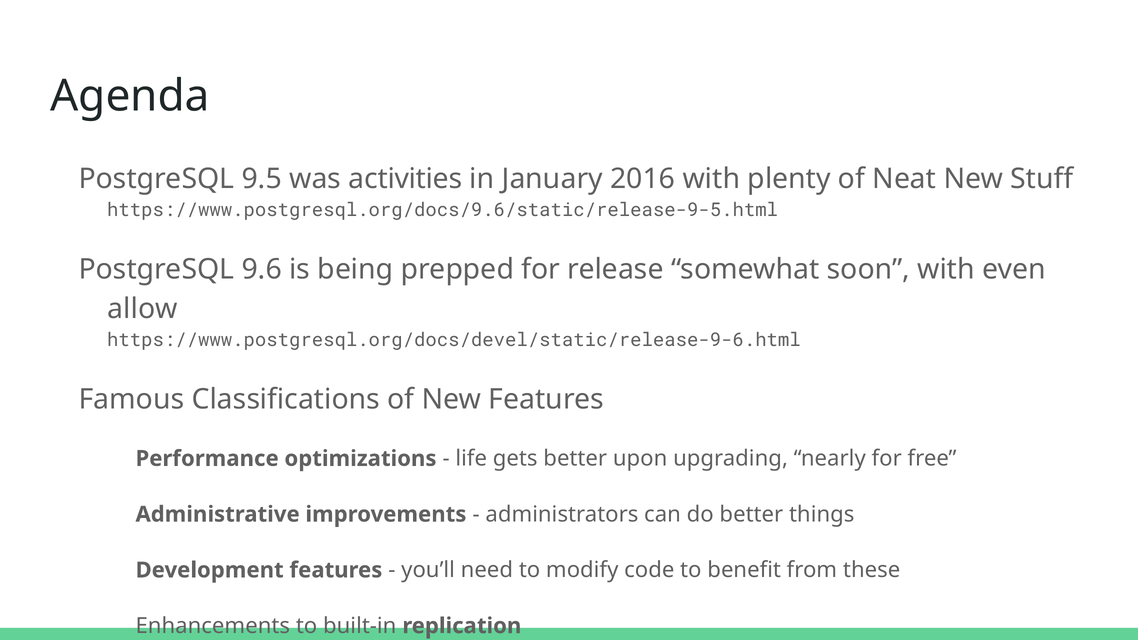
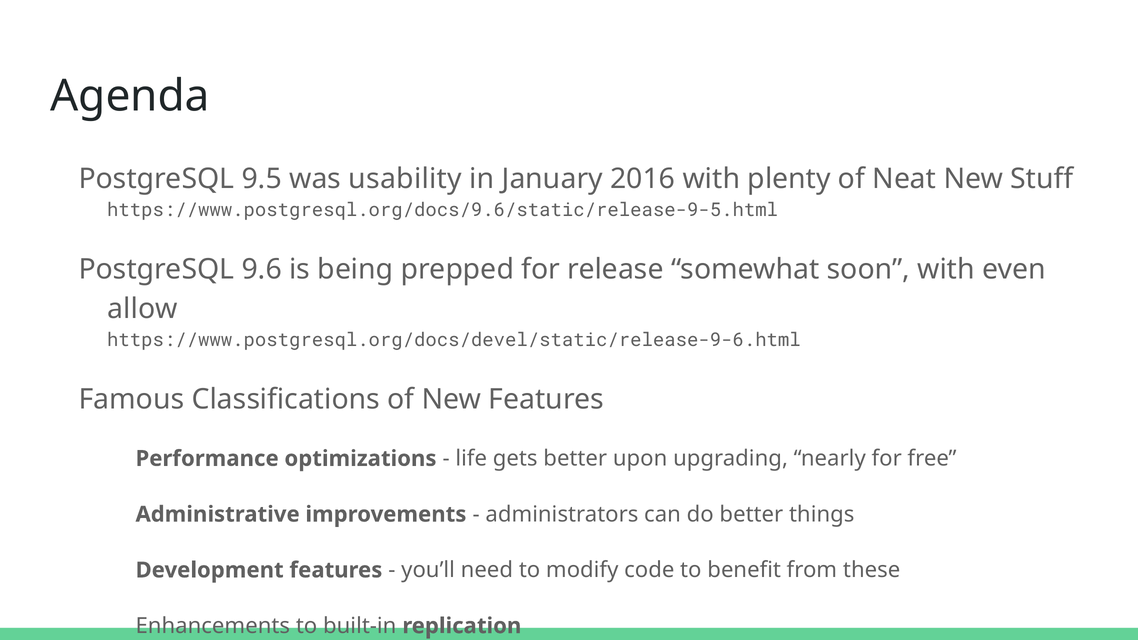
activities: activities -> usability (405, 179)
